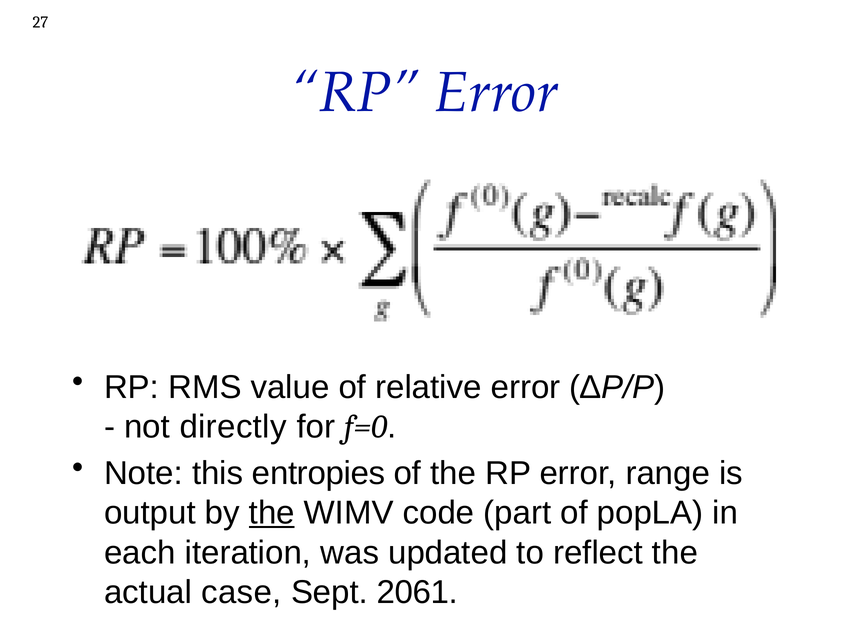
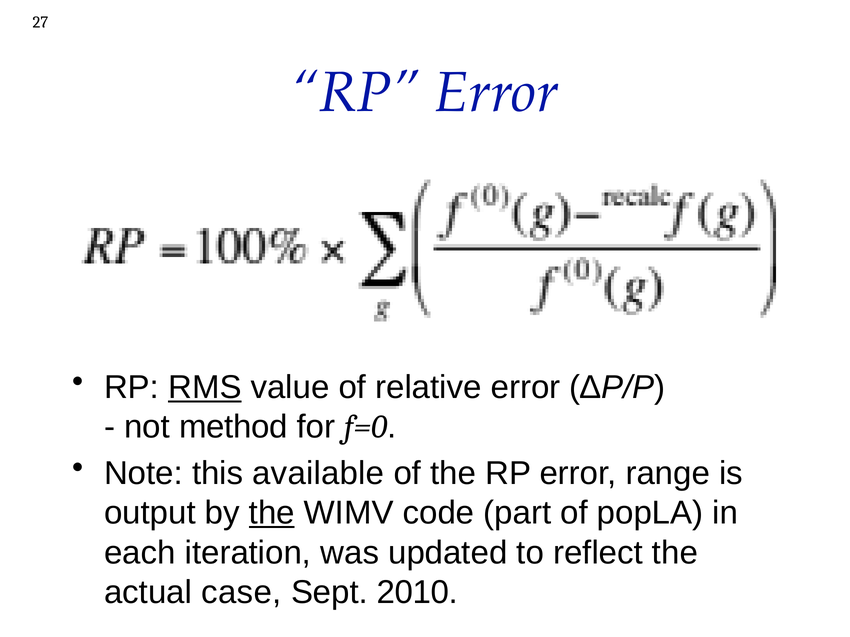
RMS underline: none -> present (205, 388)
directly: directly -> method (233, 427)
entropies: entropies -> available (318, 474)
2061: 2061 -> 2010 (417, 593)
